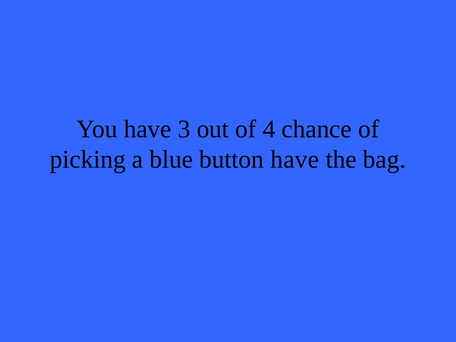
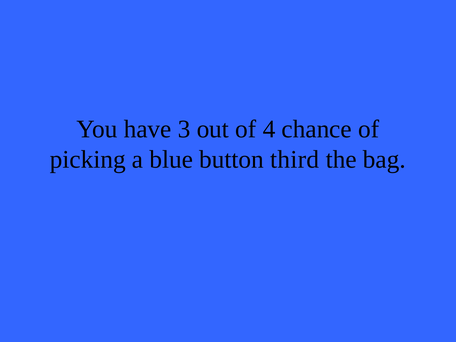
button have: have -> third (295, 159)
